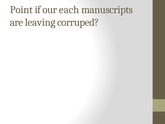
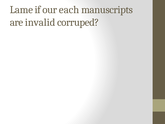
Point: Point -> Lame (21, 10)
leaving: leaving -> invalid (40, 22)
